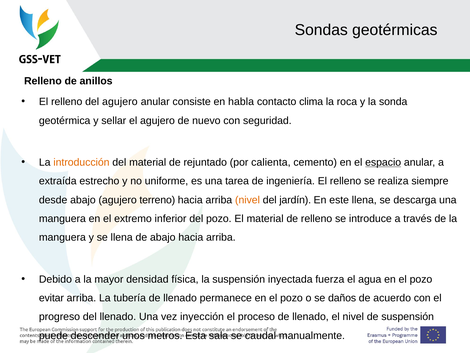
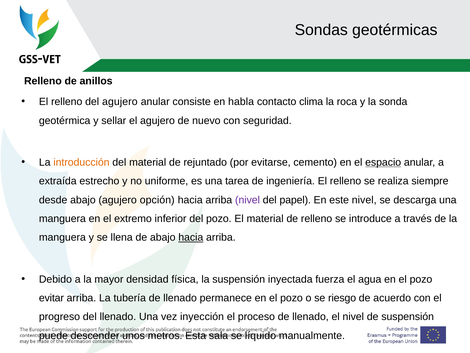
calienta: calienta -> evitarse (271, 162)
terreno: terreno -> opción (157, 200)
nivel colour: orange -> purple (247, 200)
jardín: jardín -> papel (295, 200)
este llena: llena -> nivel (364, 200)
hacia underline: none -> present (191, 237)
daños: daños -> riesgo (342, 298)
caudal: caudal -> líquido (260, 335)
